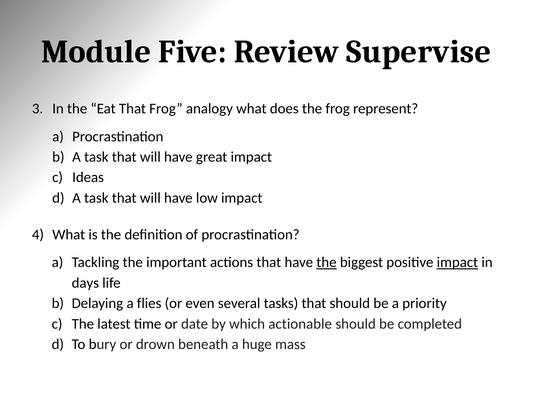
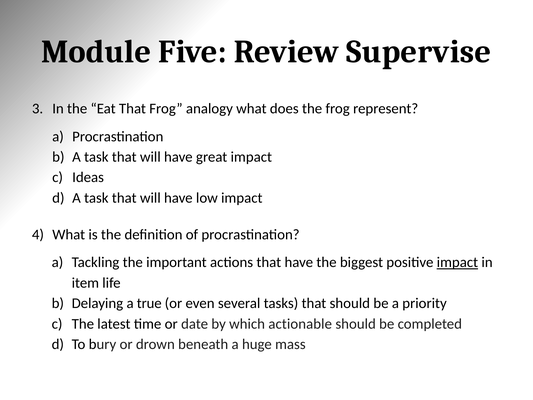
the underline: present -> none (326, 262)
days: days -> item (85, 283)
flies: flies -> true (149, 303)
